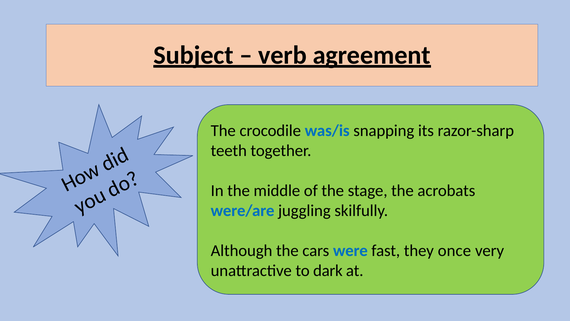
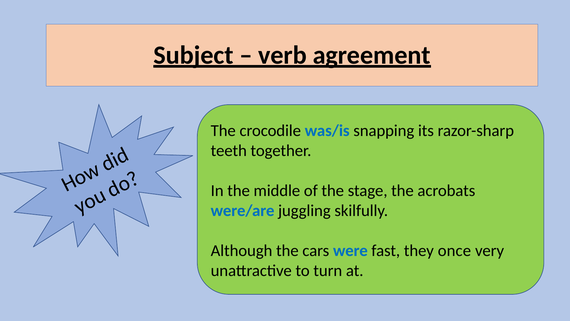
dark: dark -> turn (328, 270)
